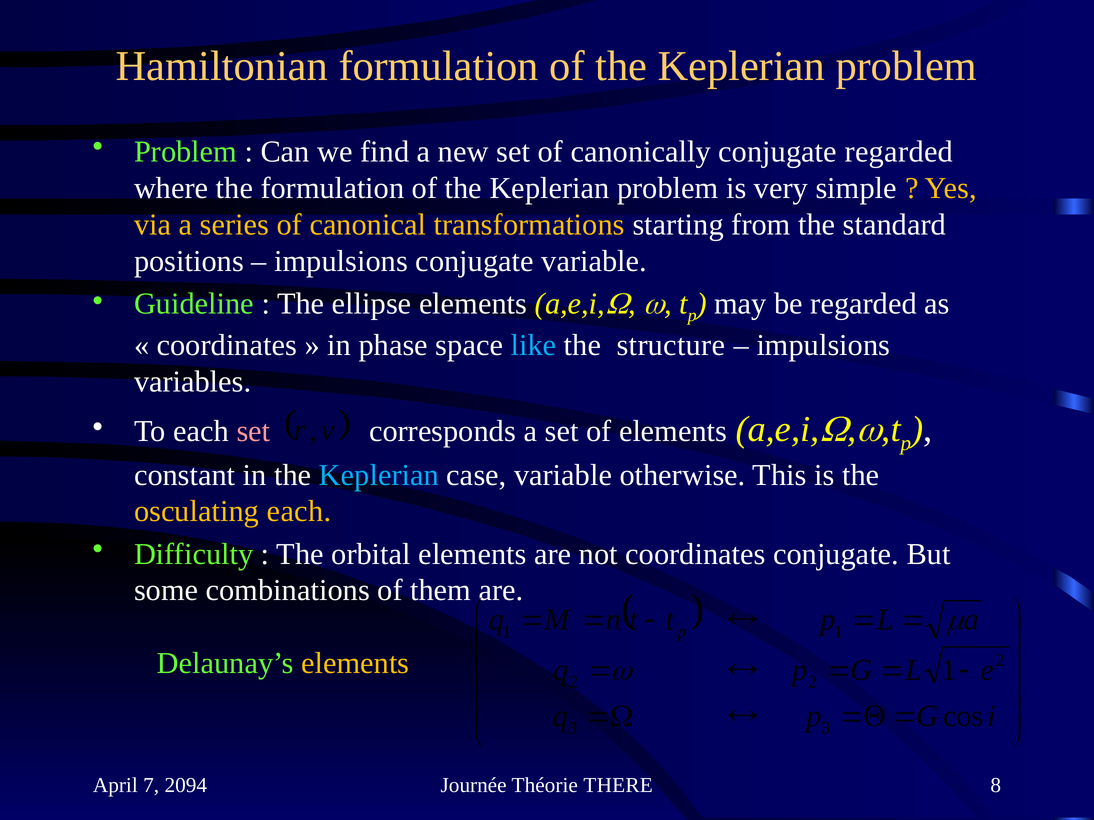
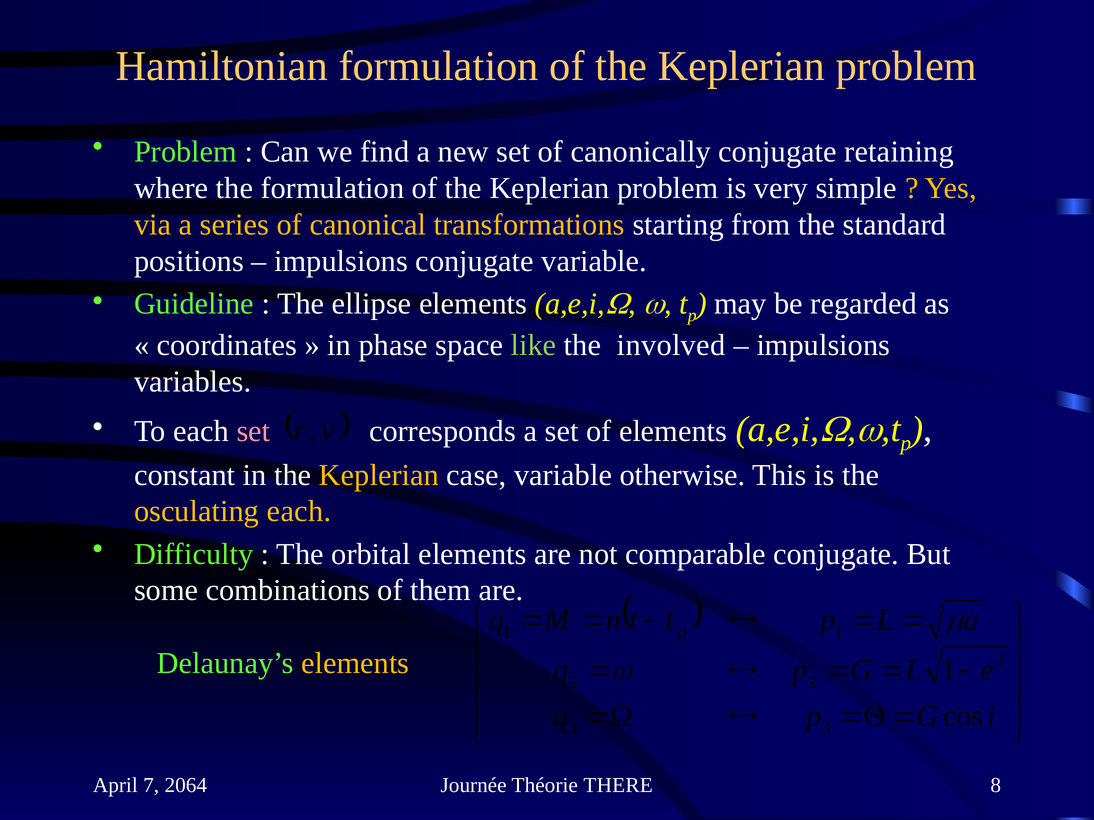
conjugate regarded: regarded -> retaining (899, 152)
like colour: light blue -> light green (533, 345)
structure: structure -> involved (671, 345)
Keplerian colour: light blue -> yellow (379, 475)
not coordinates: coordinates -> comparable (696, 554)
2094: 2094 -> 2064 (186, 785)
